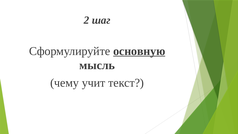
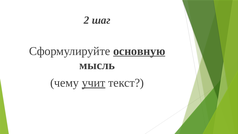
учит underline: none -> present (94, 83)
